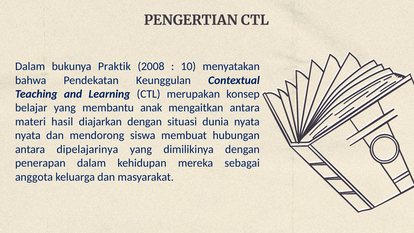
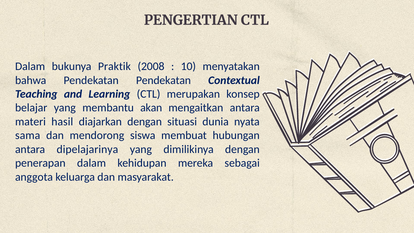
Pendekatan Keunggulan: Keunggulan -> Pendekatan (163, 80)
anak: anak -> akan (151, 108)
nyata: nyata -> sama (28, 135)
